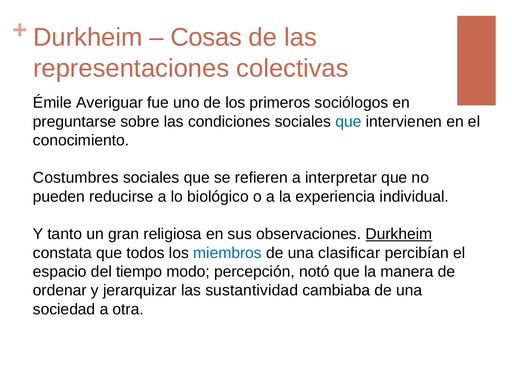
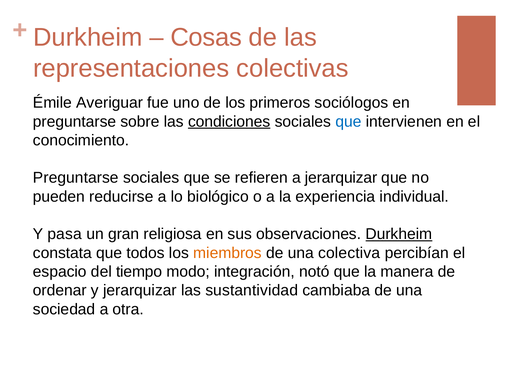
condiciones underline: none -> present (229, 122)
Costumbres: Costumbres -> Preguntarse (76, 178)
a interpretar: interpretar -> jerarquizar (341, 178)
tanto: tanto -> pasa (65, 234)
miembros colour: blue -> orange (227, 253)
clasificar: clasificar -> colectiva (349, 253)
percepción: percepción -> integración (254, 272)
